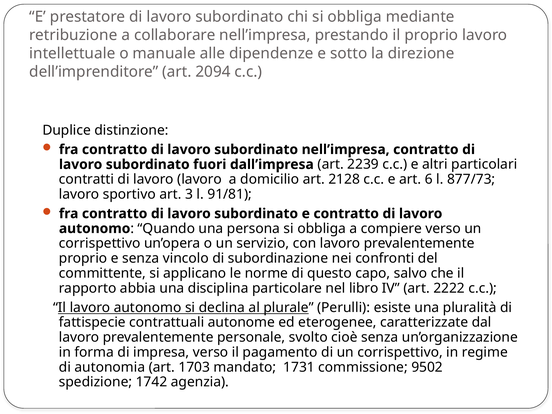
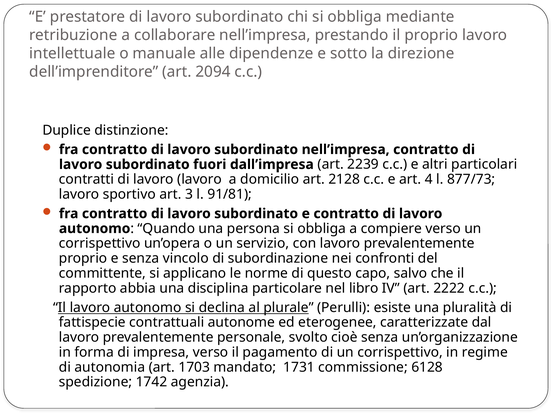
6: 6 -> 4 (429, 179)
9502: 9502 -> 6128 (427, 367)
